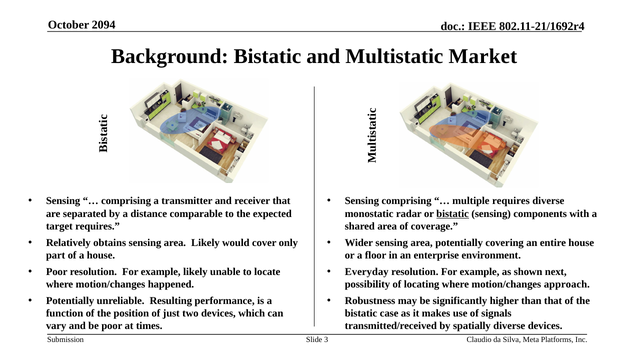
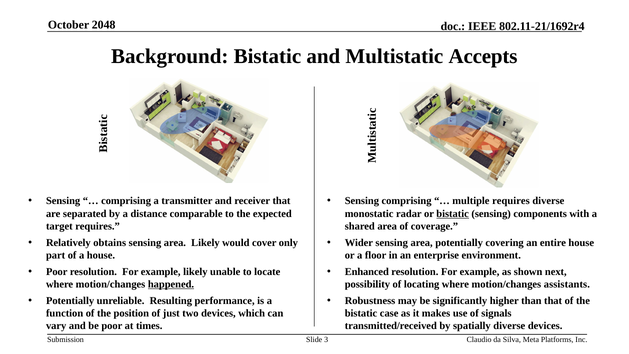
2094: 2094 -> 2048 (104, 25)
Market: Market -> Accepts (483, 56)
Everyday: Everyday -> Enhanced (367, 272)
happened underline: none -> present (171, 284)
approach: approach -> assistants (567, 284)
